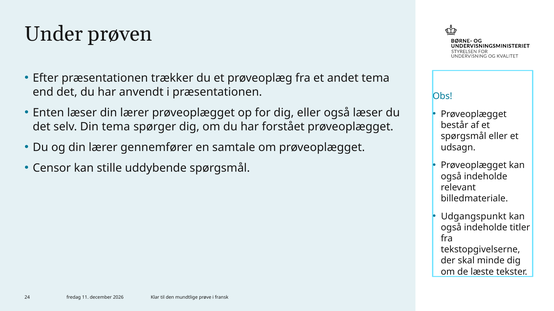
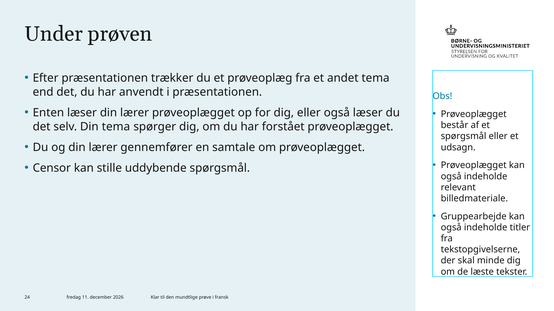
Udgangspunkt: Udgangspunkt -> Gruppearbejde (474, 217)
